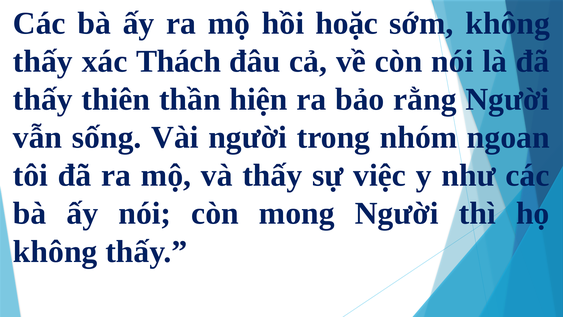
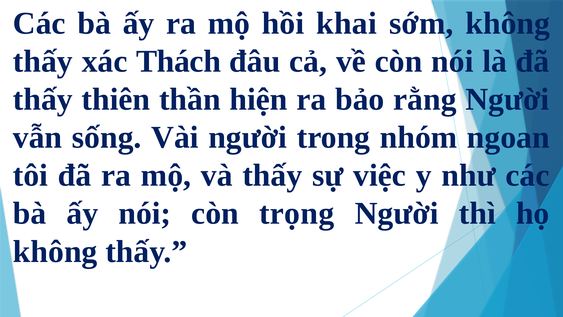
hoặc: hoặc -> khai (346, 23)
mong: mong -> trọng (297, 213)
